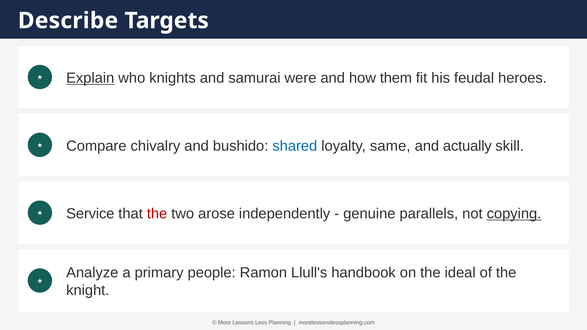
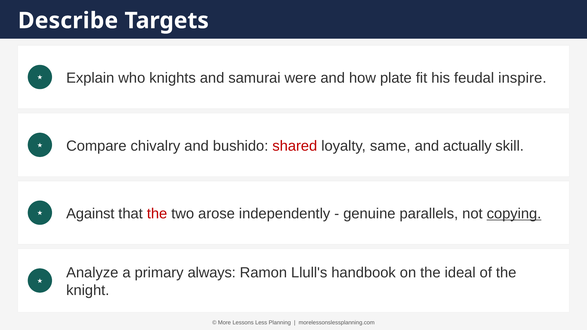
Explain underline: present -> none (90, 78)
them: them -> plate (396, 78)
heroes: heroes -> inspire (522, 78)
shared colour: blue -> red (295, 146)
Service: Service -> Against (90, 214)
people: people -> always (212, 273)
